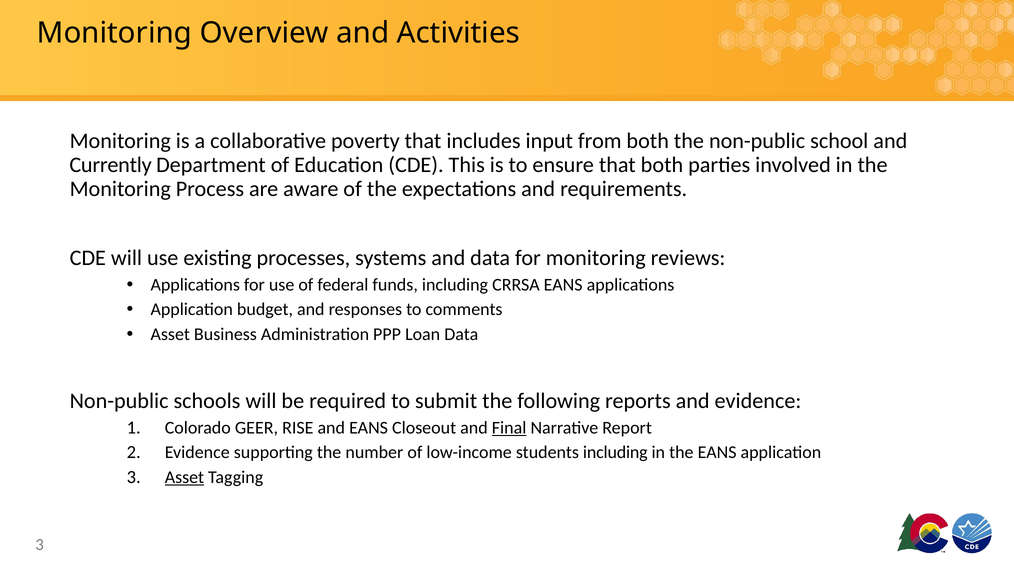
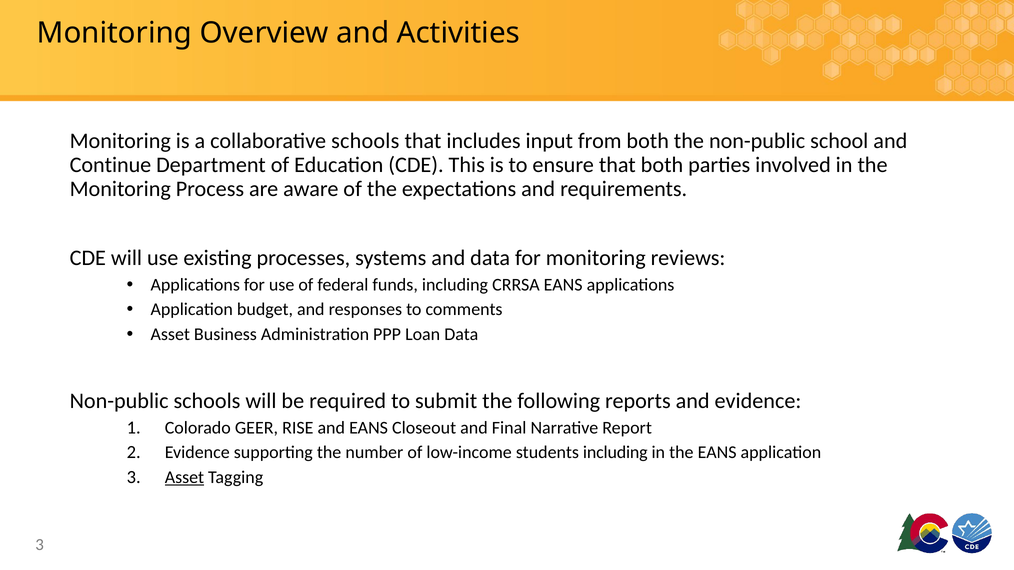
collaborative poverty: poverty -> schools (365, 141)
Currently: Currently -> Continue (110, 165)
Final underline: present -> none (509, 428)
